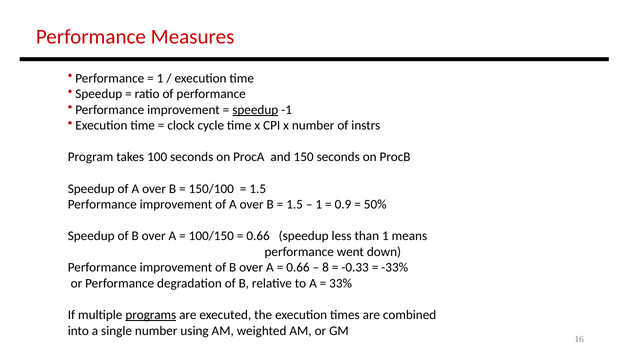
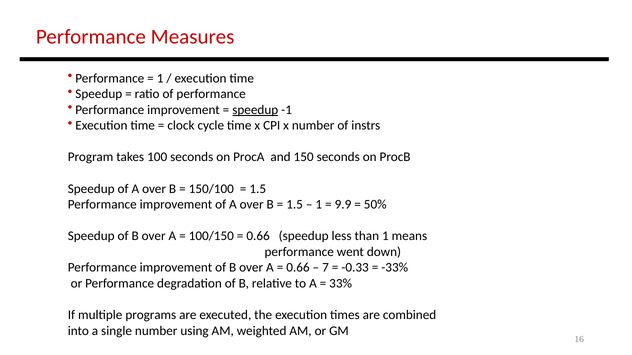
0.9: 0.9 -> 9.9 (343, 205)
8: 8 -> 7 (325, 268)
programs underline: present -> none (151, 315)
